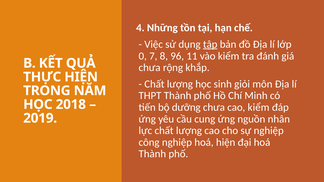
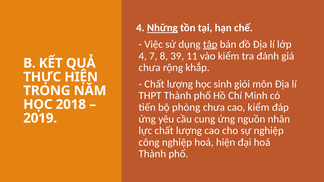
Những underline: none -> present (162, 28)
0: 0 -> 4 (143, 56)
96: 96 -> 39 (177, 56)
dưỡng: dưỡng -> phòng (186, 107)
